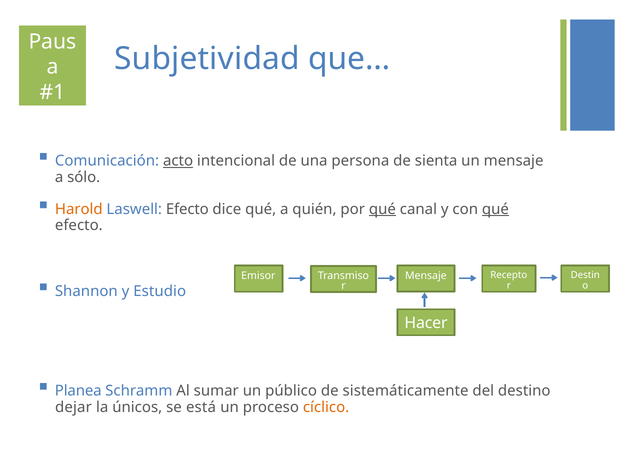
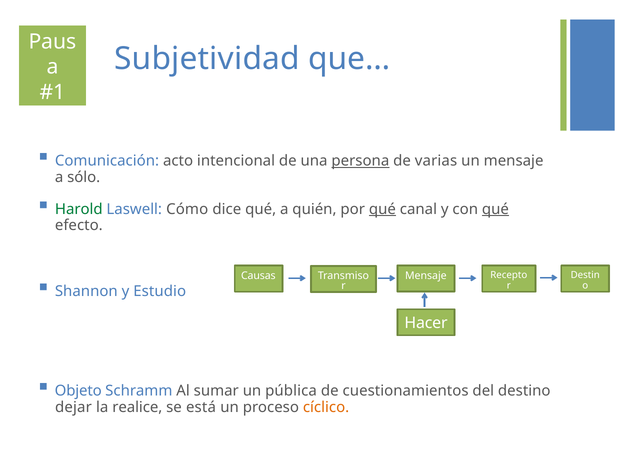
acto underline: present -> none (178, 161)
persona underline: none -> present (360, 161)
sienta: sienta -> varias (436, 161)
Harold colour: orange -> green (79, 209)
Laswell Efecto: Efecto -> Cómo (187, 209)
Emisor: Emisor -> Causas (258, 276)
Planea: Planea -> Objeto (78, 391)
público: público -> pública (291, 391)
sistemáticamente: sistemáticamente -> cuestionamientos (406, 391)
únicos: únicos -> realice (137, 407)
